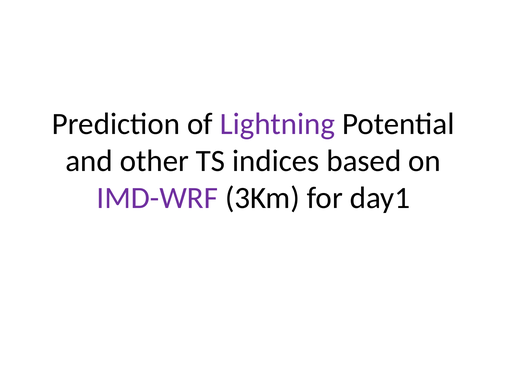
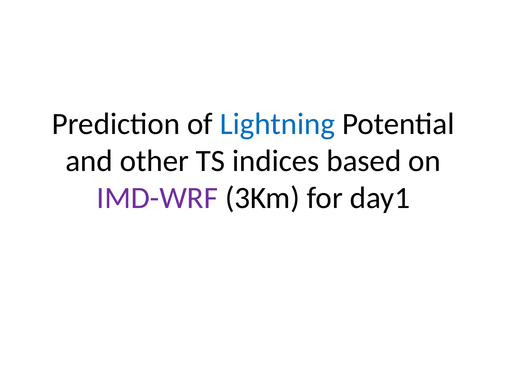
Lightning colour: purple -> blue (277, 124)
